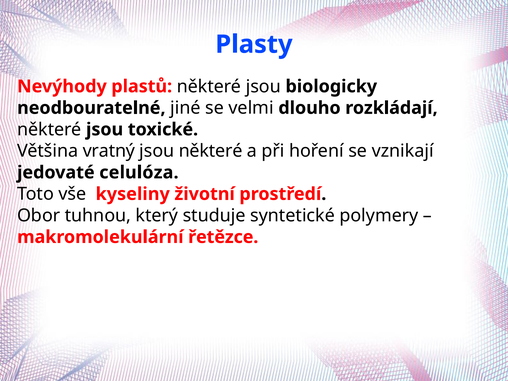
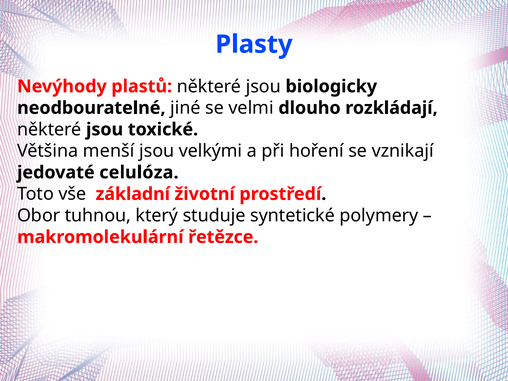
vratný: vratný -> menší (109, 151)
jsou některé: některé -> velkými (211, 151)
kyseliny: kyseliny -> základní (133, 194)
